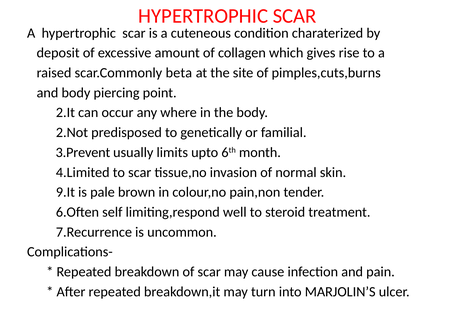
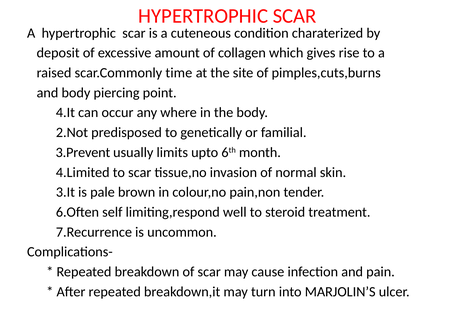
beta: beta -> time (179, 73)
2.It: 2.It -> 4.It (65, 113)
9.It: 9.It -> 3.It (65, 192)
